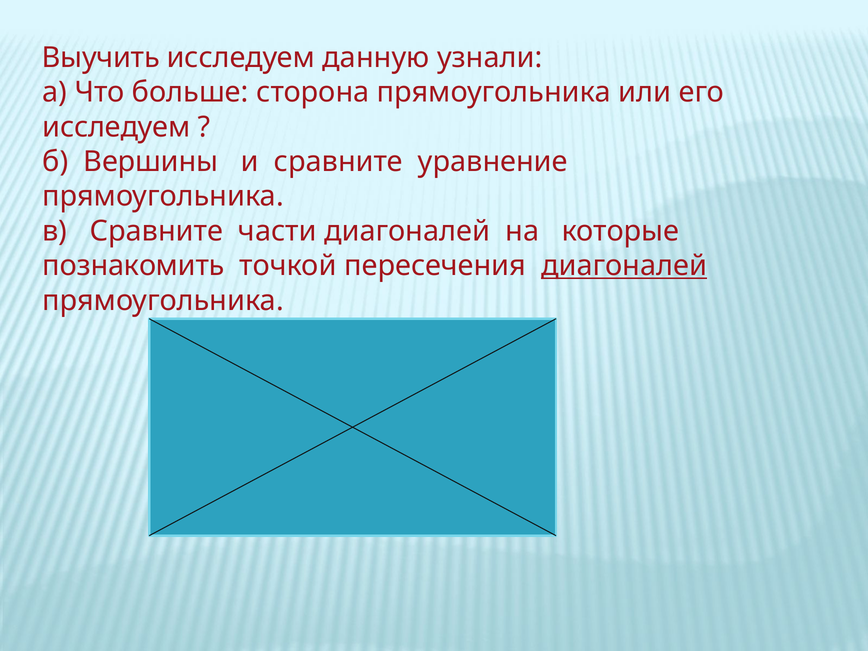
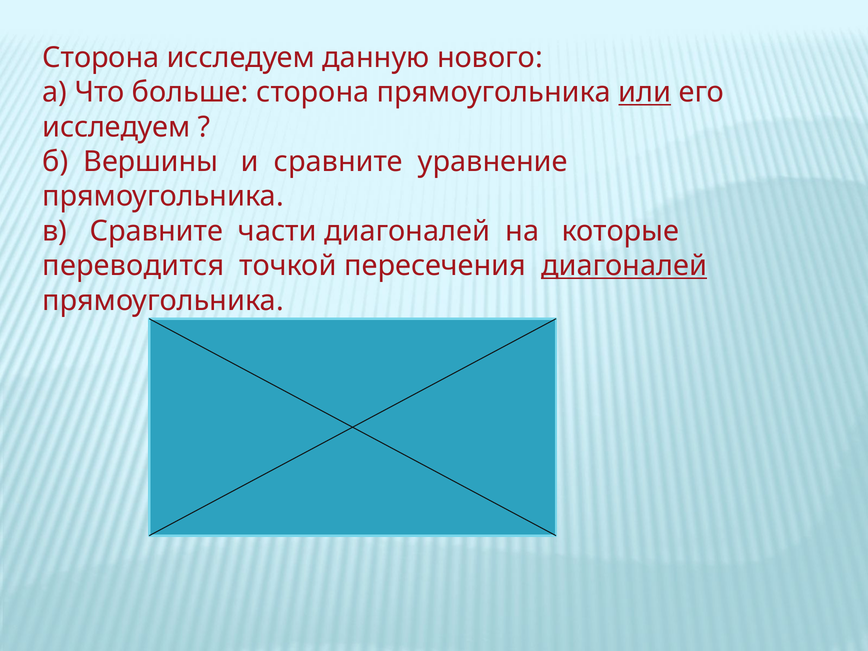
Выучить: Выучить -> Сторона (101, 58)
узнали: узнали -> нового (490, 58)
или underline: none -> present (645, 92)
познакомить: познакомить -> переводится (133, 266)
